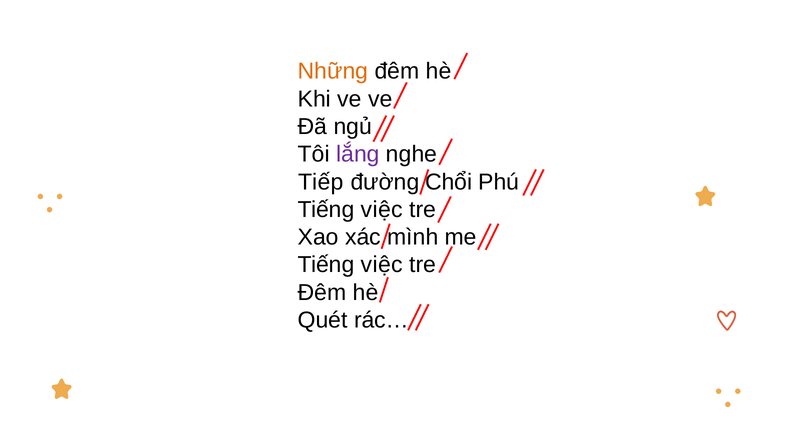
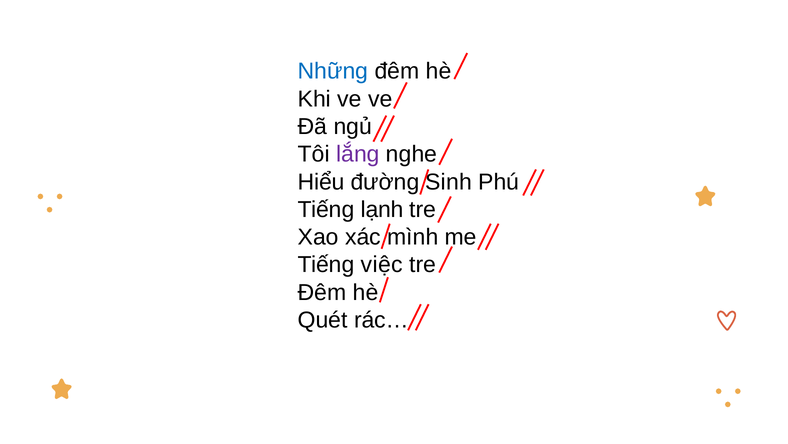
Những colour: orange -> blue (333, 71)
Tiếp: Tiếp -> Hiểu (321, 182)
Chổi: Chổi -> Sinh (449, 182)
việc: việc -> lạnh (382, 210)
